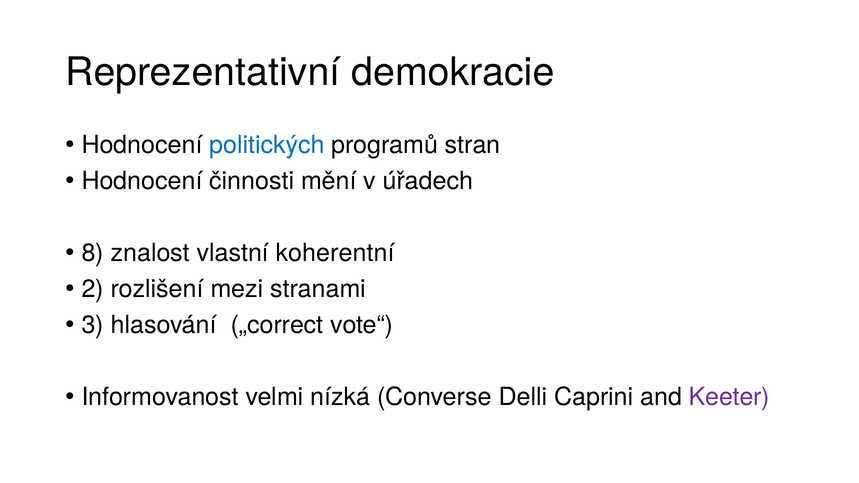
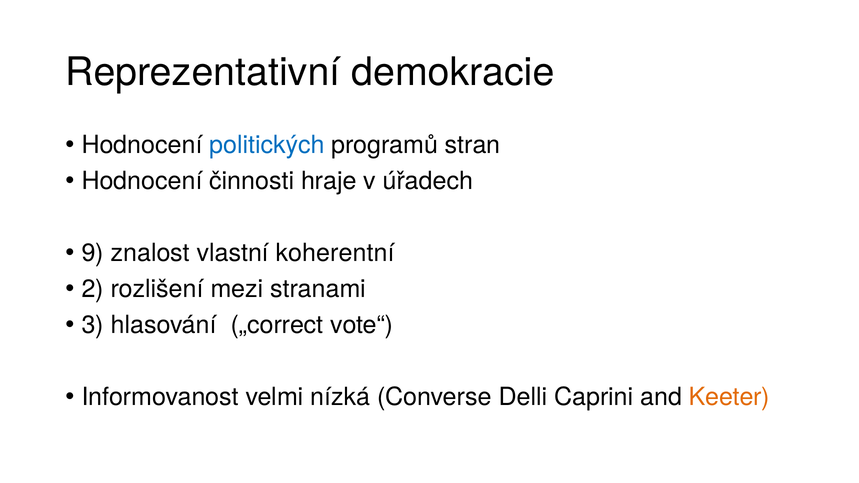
mění: mění -> hraje (329, 181)
8: 8 -> 9 (93, 253)
Keeter colour: purple -> orange (729, 397)
